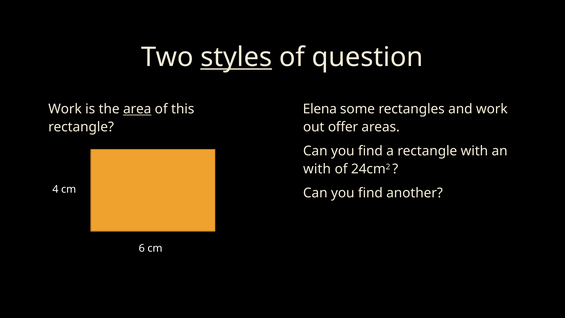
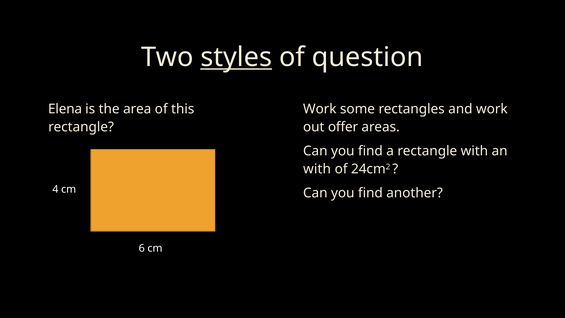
Work: Work -> Elena (65, 109)
area underline: present -> none (137, 109)
Elena: Elena -> Work (320, 109)
